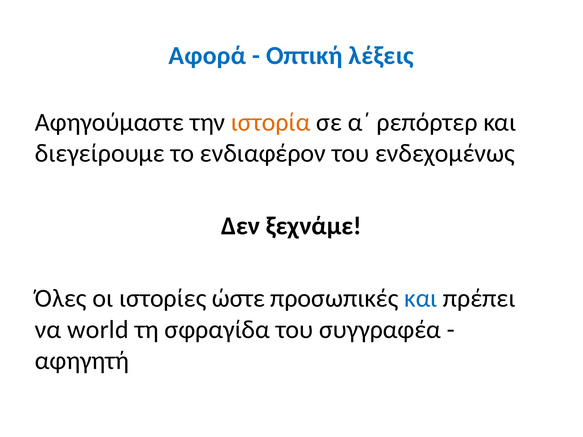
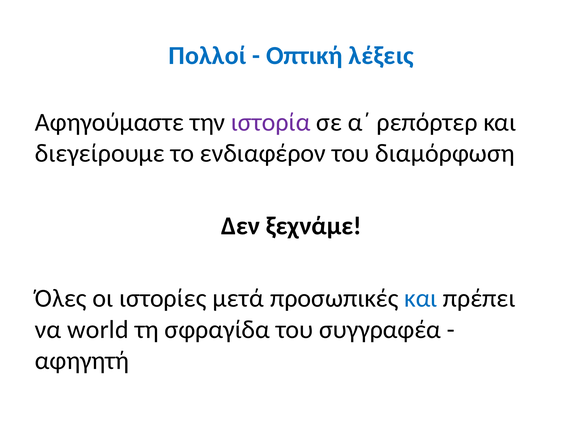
Αφορά: Αφορά -> Πολλοί (207, 56)
ιστορία colour: orange -> purple (271, 122)
ενδεχομένως: ενδεχομένως -> διαμόρφωση (445, 153)
ώστε: ώστε -> μετά (238, 299)
